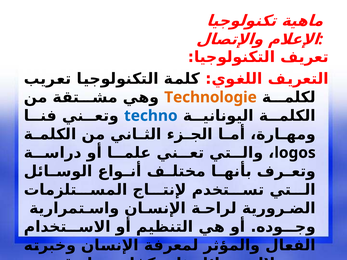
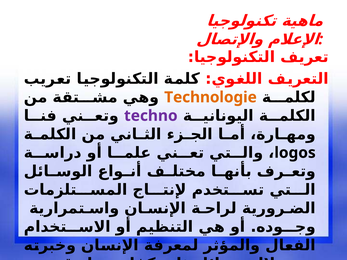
techno colour: blue -> purple (151, 116)
